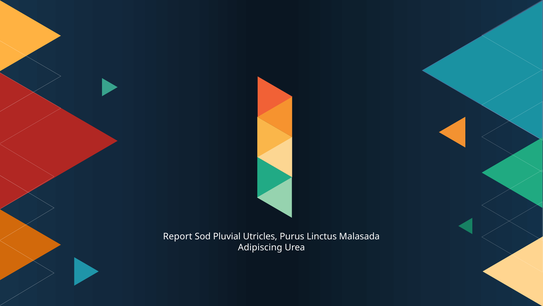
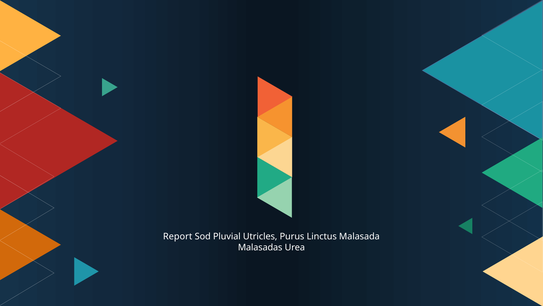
Adipiscing: Adipiscing -> Malasadas (260, 247)
